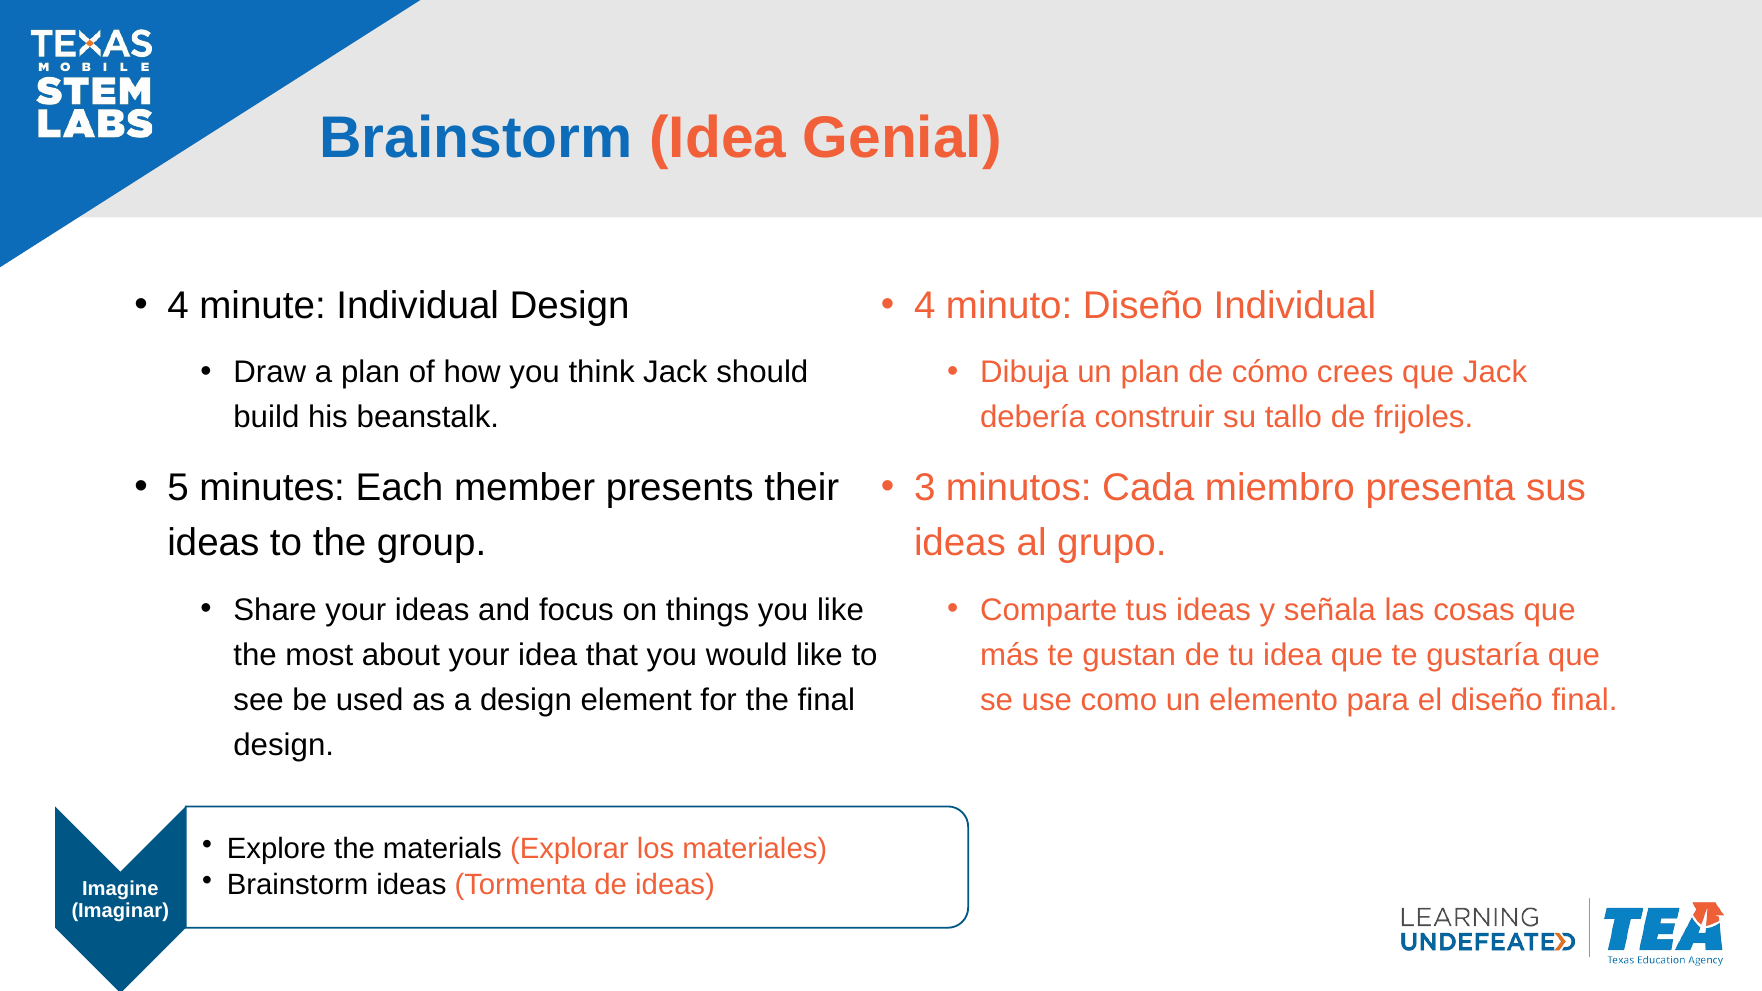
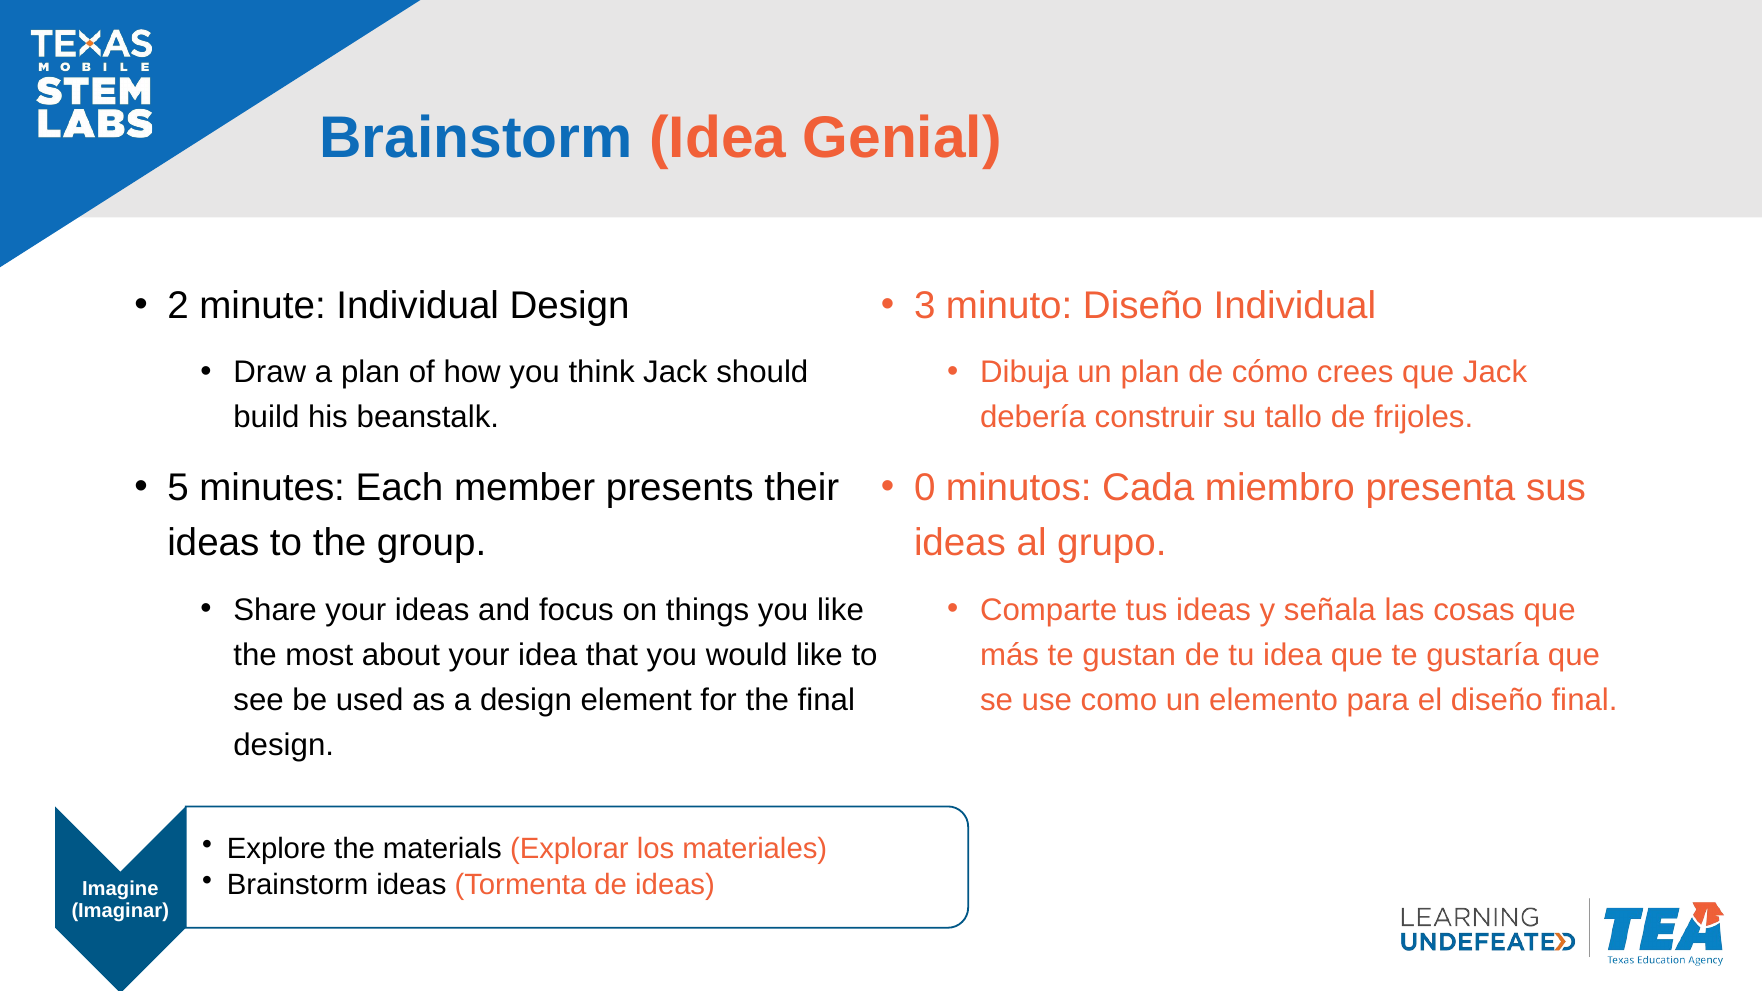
4: 4 -> 2 (178, 305)
4: 4 -> 3 (925, 305)
3: 3 -> 0 (925, 488)
